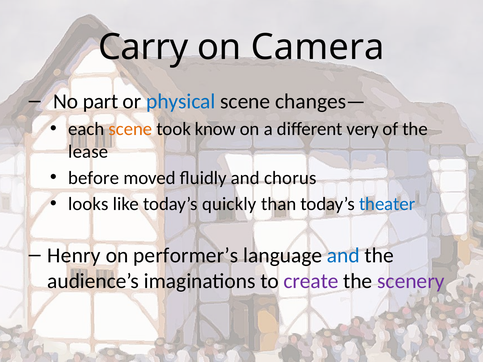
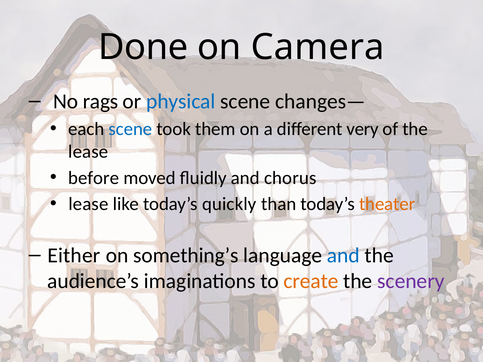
Carry: Carry -> Done (143, 47)
part: part -> rags (101, 101)
scene colour: orange -> blue (130, 129)
know: know -> them (215, 129)
looks: looks -> lease (88, 204)
theater colour: blue -> orange (387, 204)
Henry: Henry -> Either (74, 255)
performer’s: performer’s -> something’s (186, 255)
create colour: purple -> orange (311, 281)
